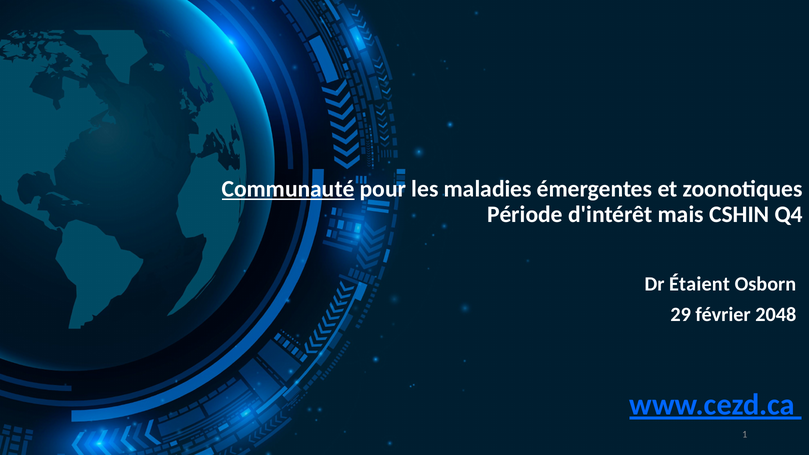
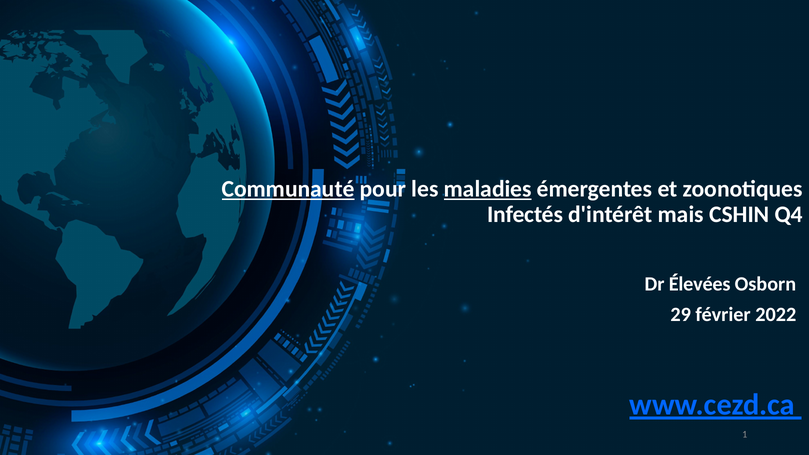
maladies underline: none -> present (488, 189)
Période: Période -> Infectés (525, 214)
Étaient: Étaient -> Élevées (700, 284)
2048: 2048 -> 2022 (776, 315)
